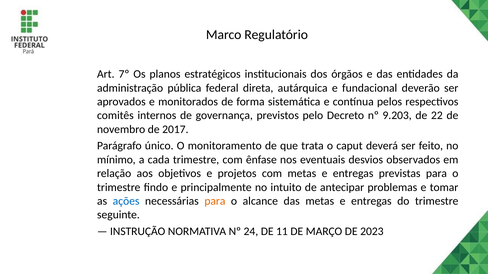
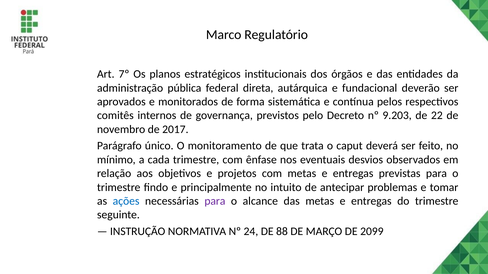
para colour: orange -> purple (215, 201)
11: 11 -> 88 (282, 232)
2023: 2023 -> 2099 (372, 232)
